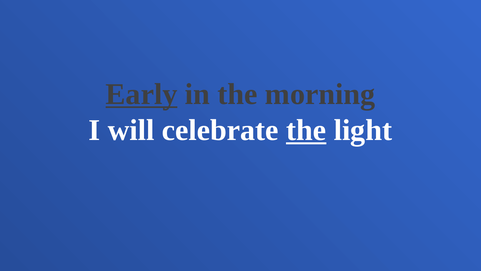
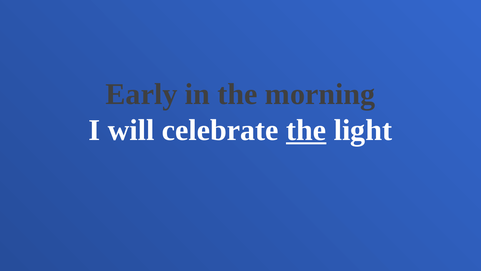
Early underline: present -> none (142, 94)
